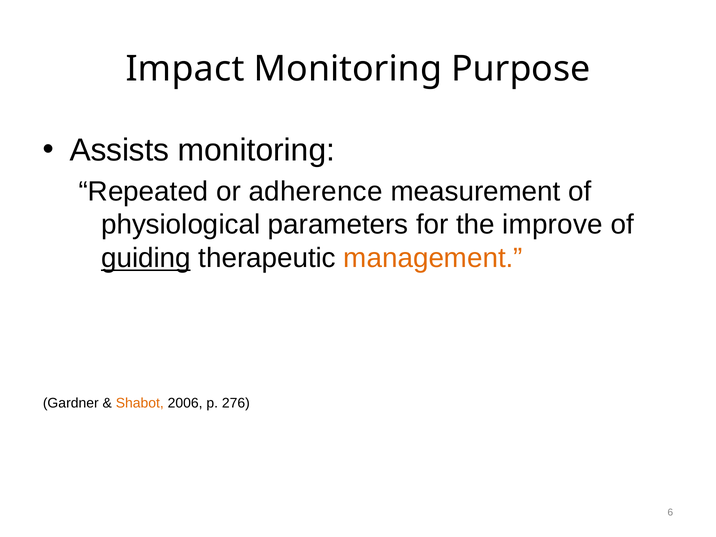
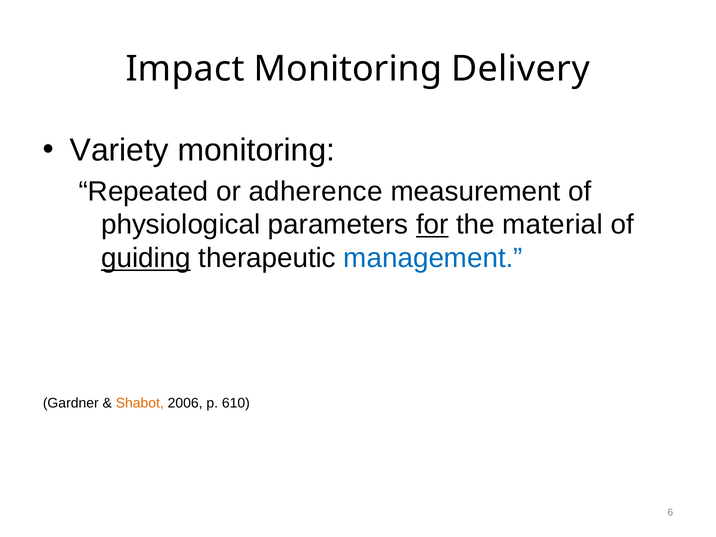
Purpose: Purpose -> Delivery (521, 69)
Assists: Assists -> Variety (119, 150)
for underline: none -> present (432, 225)
improve: improve -> material (553, 225)
management colour: orange -> blue (433, 258)
276: 276 -> 610 (236, 403)
